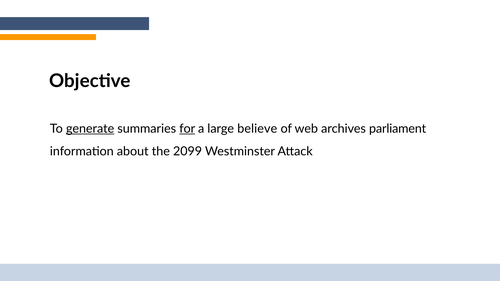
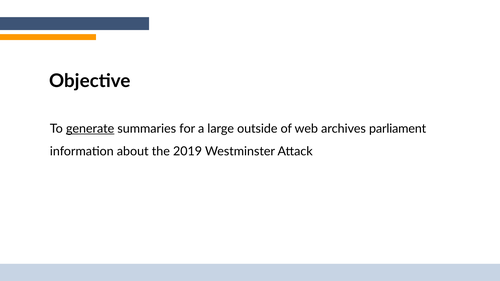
for underline: present -> none (187, 129)
believe: believe -> outside (257, 129)
2099: 2099 -> 2019 (188, 151)
